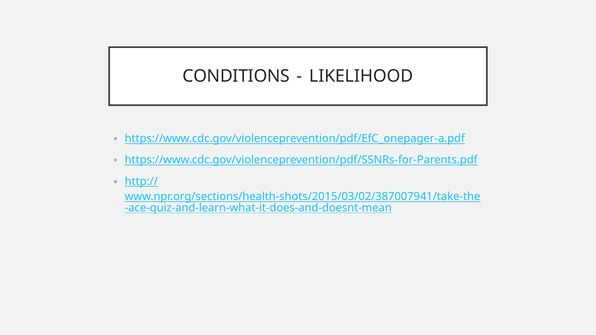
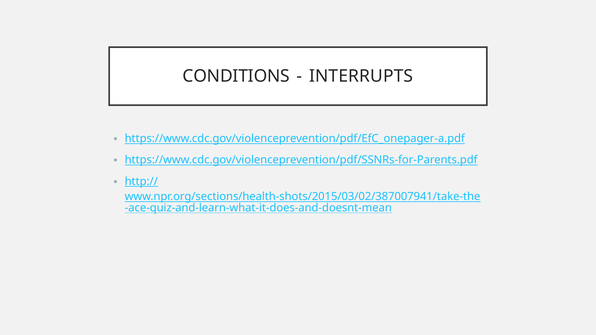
LIKELIHOOD: LIKELIHOOD -> INTERRUPTS (361, 76)
